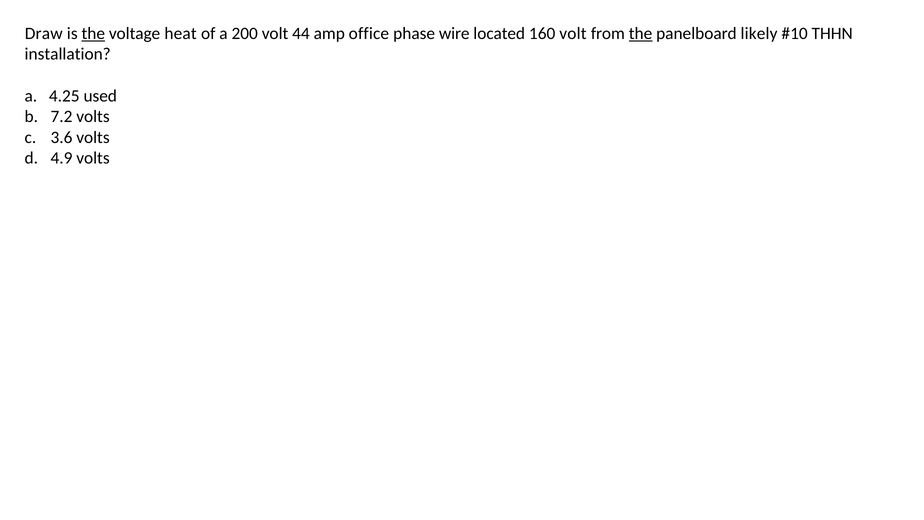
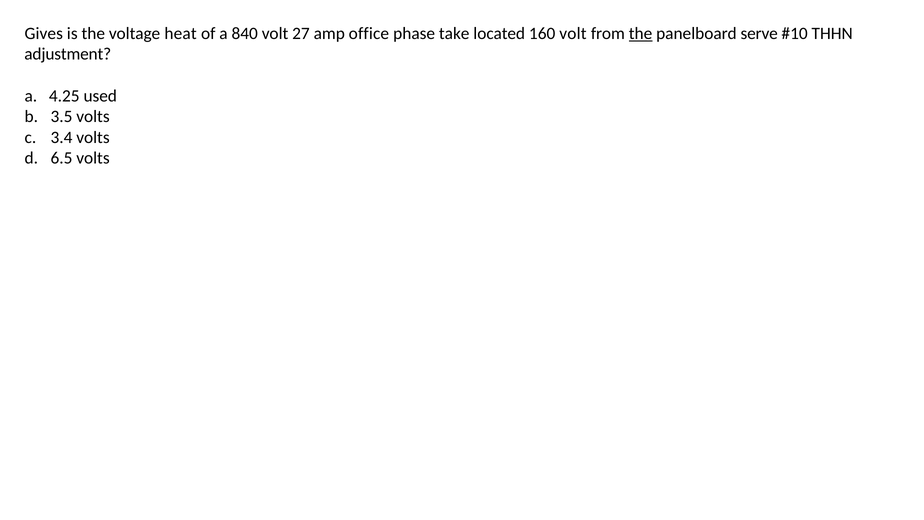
Draw: Draw -> Gives (44, 33)
the underline: present -> none (93, 33)
200: 200 -> 840 (245, 33)
44: 44 -> 27 (301, 33)
wire: wire -> take (454, 33)
likely: likely -> serve (759, 33)
installation: installation -> adjustment (68, 54)
7.2: 7.2 -> 3.5 (62, 117)
3.6: 3.6 -> 3.4 (62, 137)
4.9: 4.9 -> 6.5 (62, 158)
